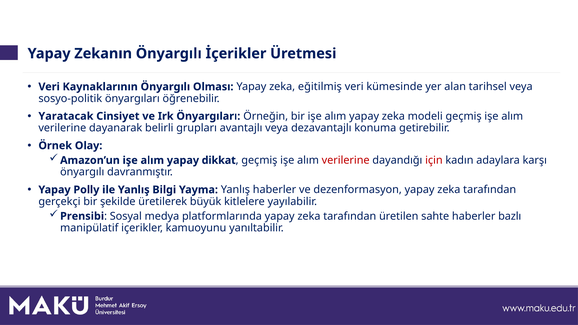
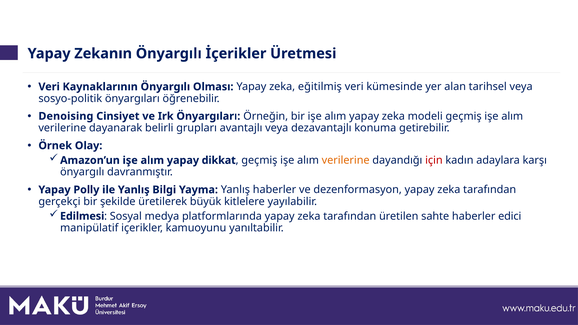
Yaratacak: Yaratacak -> Denoising (66, 116)
verilerine colour: red -> orange (346, 160)
Prensibi: Prensibi -> Edilmesi (82, 216)
bazlı: bazlı -> edici (510, 216)
